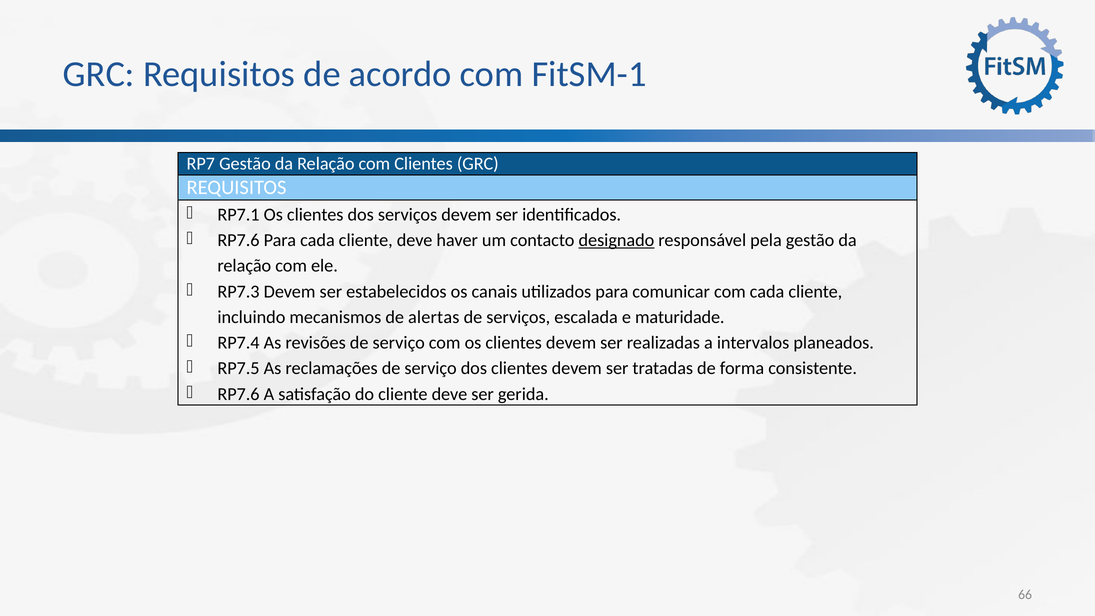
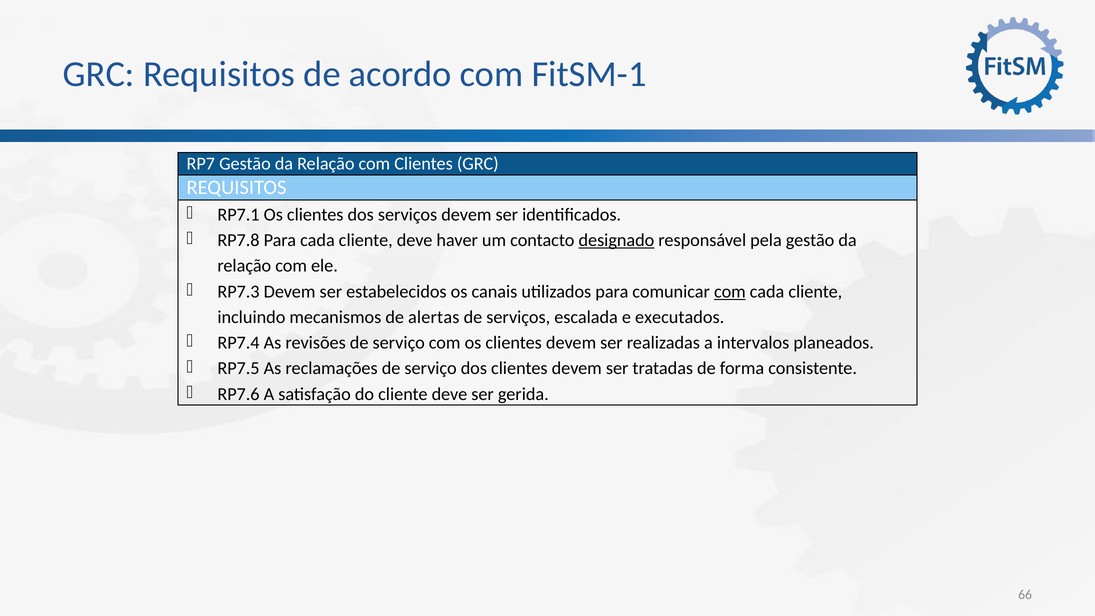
RP7.6: RP7.6 -> RP7.8 (238, 240)
com underline: none -> present (730, 291)
maturidade: maturidade -> executados (680, 317)
